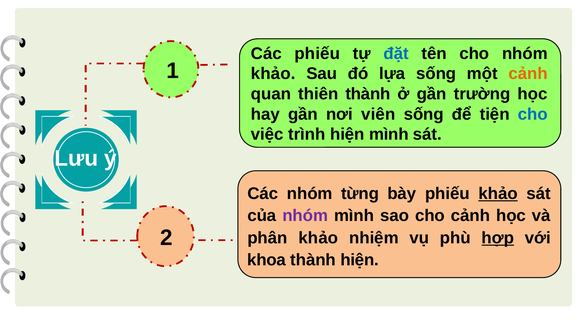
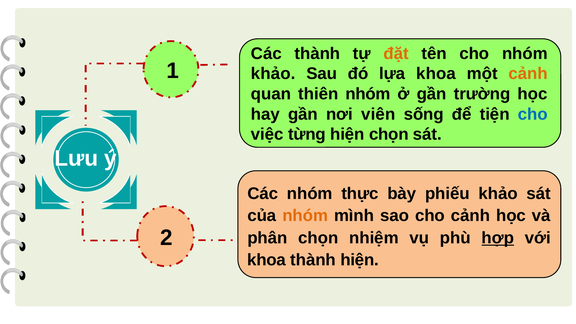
Các phiếu: phiếu -> thành (317, 54)
đặt colour: blue -> orange (396, 54)
lựa sống: sống -> khoa (436, 74)
thiên thành: thành -> nhóm (368, 94)
trình: trình -> từng (307, 134)
hiện mình: mình -> chọn (389, 134)
từng: từng -> thực (360, 193)
khảo underline: present -> none (498, 193)
nhóm colour: purple -> orange (305, 216)
phân khảo: khảo -> chọn (318, 238)
